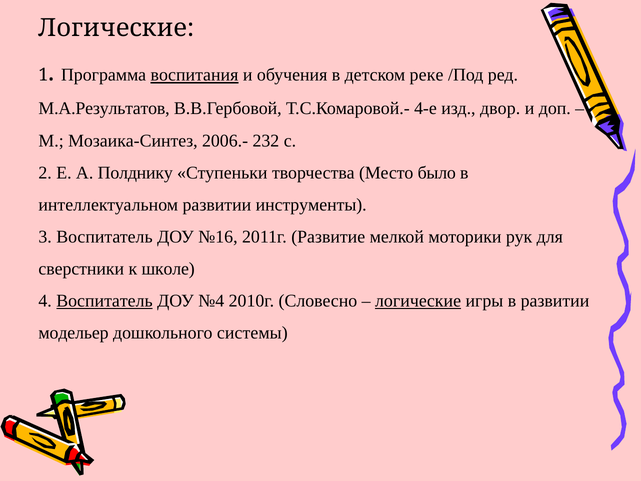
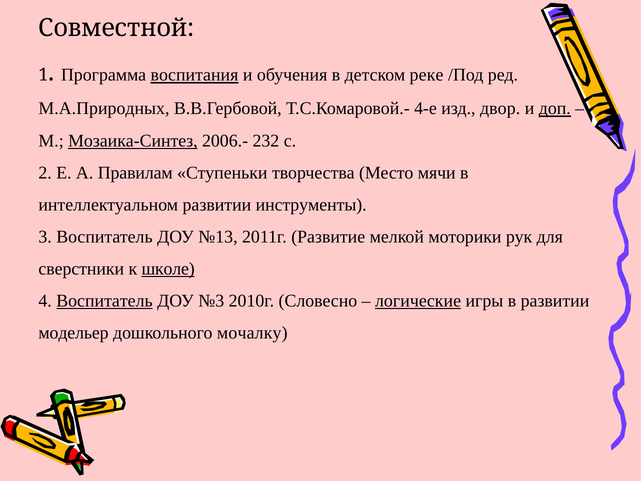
Логические: Логические -> Совместной (117, 28)
М.А.Результатов: М.А.Результатов -> М.А.Природных (104, 109)
доп underline: none -> present (555, 109)
Мозаика-Синтез underline: none -> present (133, 141)
Полднику: Полднику -> Правилам (135, 173)
было: было -> мячи (437, 173)
№16: №16 -> №13 (218, 237)
школе underline: none -> present (168, 269)
№4: №4 -> №3 (211, 301)
системы: системы -> мочалку (252, 333)
